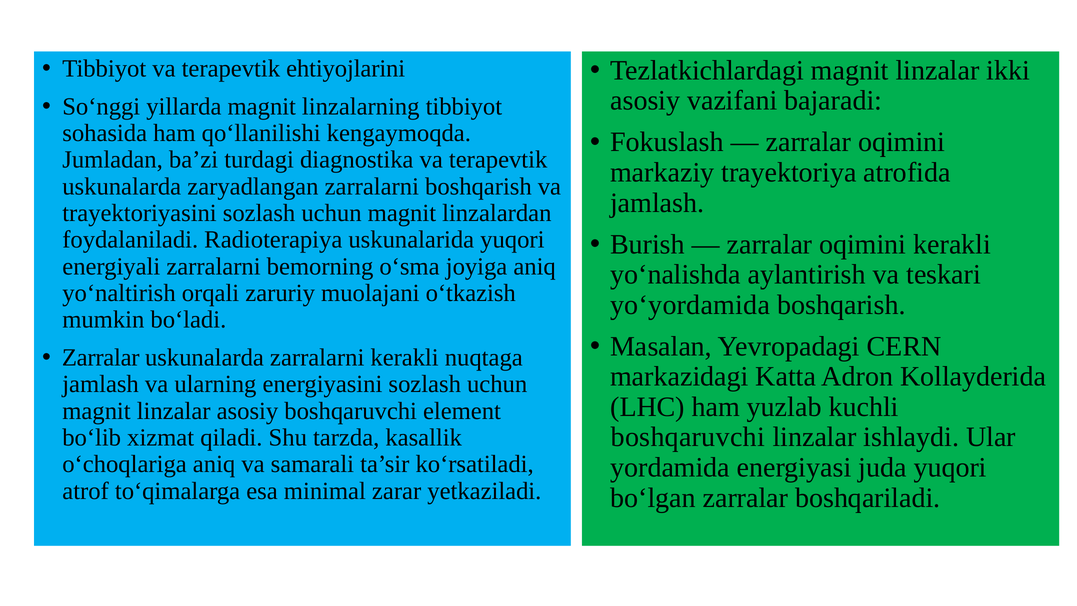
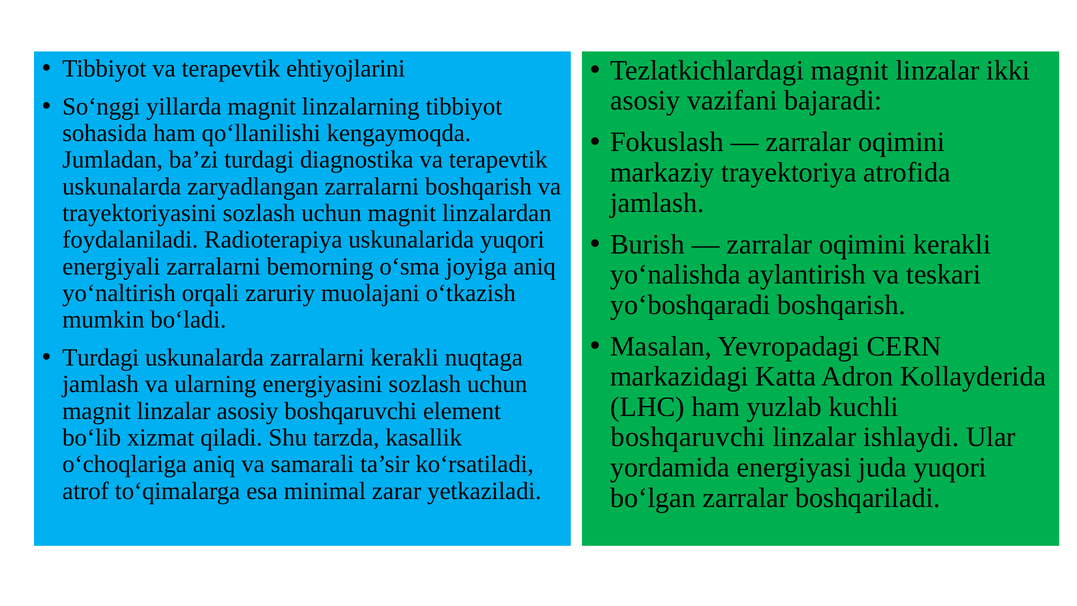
yo‘yordamida: yo‘yordamida -> yo‘boshqaradi (690, 305)
Zarralar: Zarralar -> Turdagi (101, 358)
